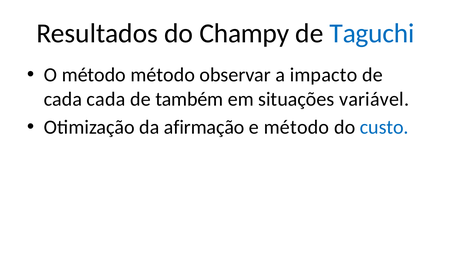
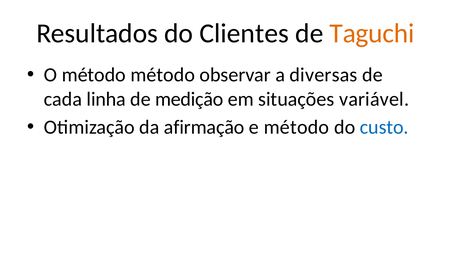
Champy: Champy -> Clientes (244, 33)
Taguchi colour: blue -> orange (372, 33)
impacto: impacto -> diversas (323, 75)
cada cada: cada -> linha (106, 99)
também: também -> medição (189, 99)
